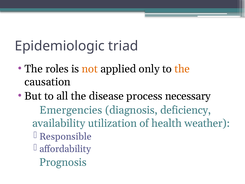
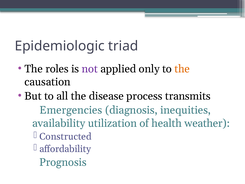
not colour: orange -> purple (90, 69)
necessary: necessary -> transmits (188, 96)
deficiency: deficiency -> inequities (186, 110)
Responsible: Responsible -> Constructed (65, 136)
